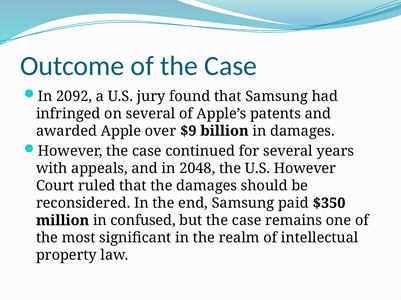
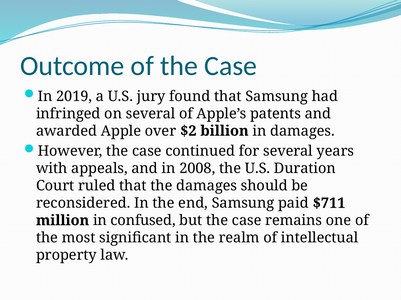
2092: 2092 -> 2019 (74, 97)
$9: $9 -> $2 (188, 131)
2048: 2048 -> 2008 (197, 169)
U.S However: However -> Duration (305, 169)
$350: $350 -> $711 (329, 204)
